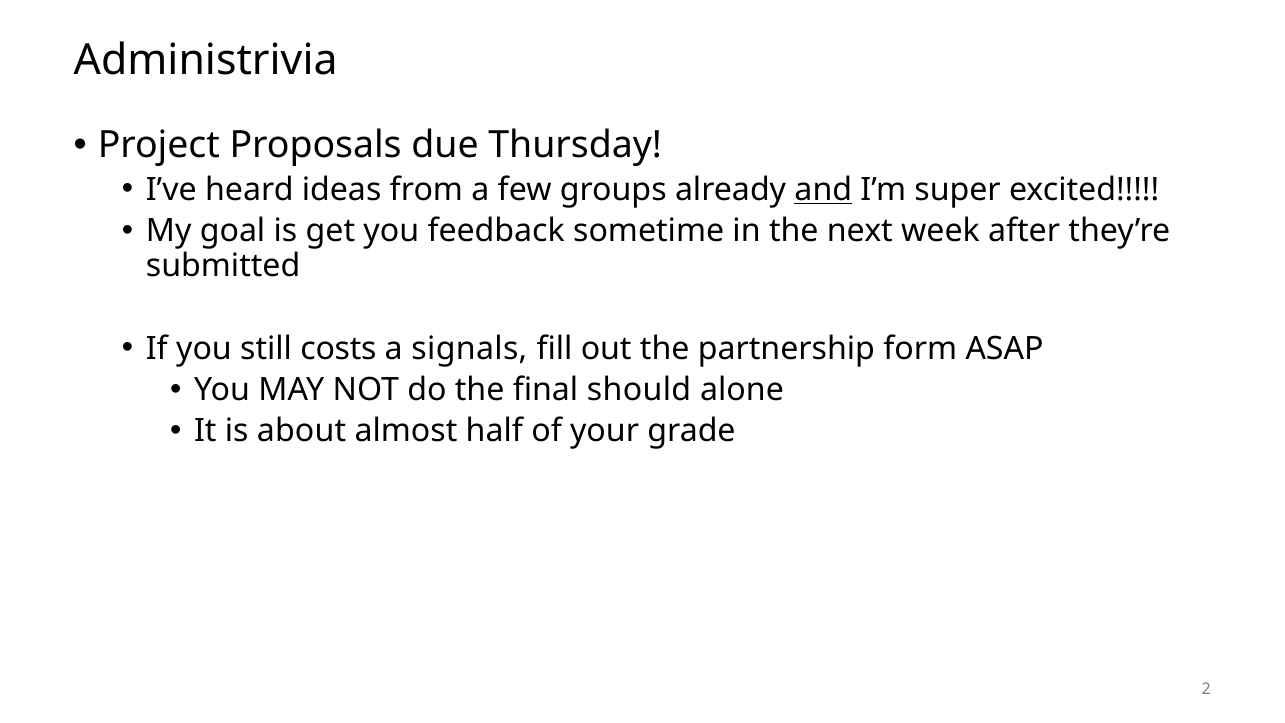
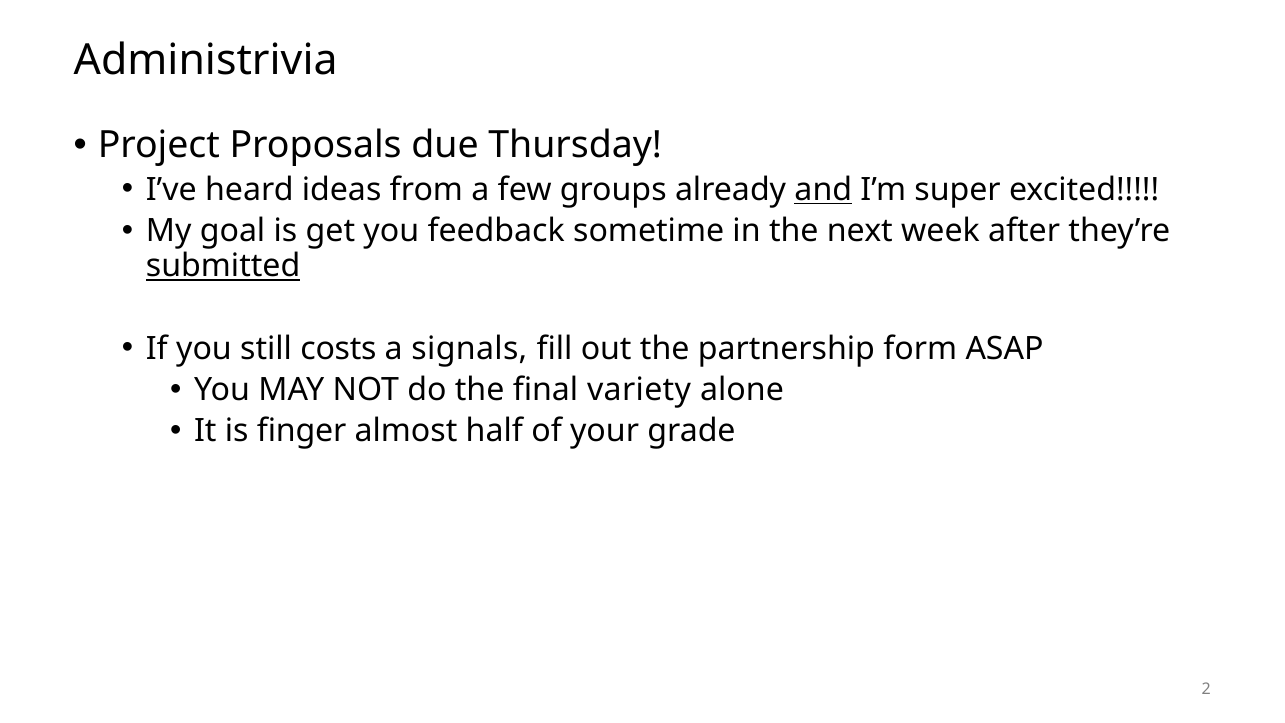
submitted underline: none -> present (223, 266)
should: should -> variety (639, 390)
about: about -> finger (302, 431)
